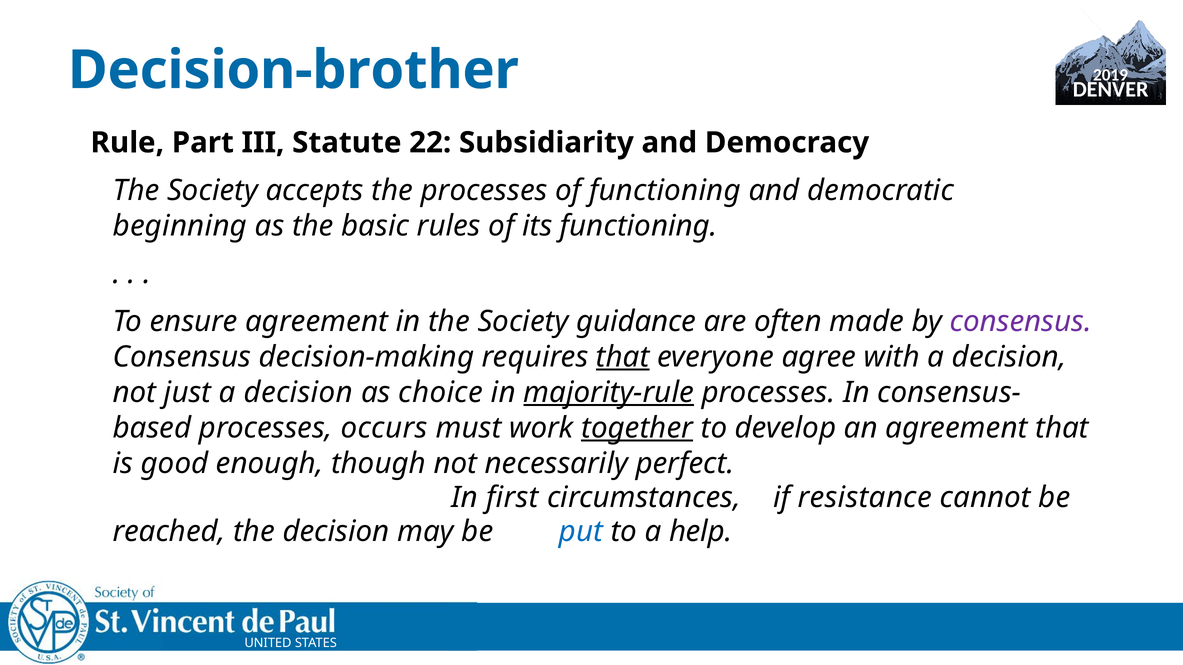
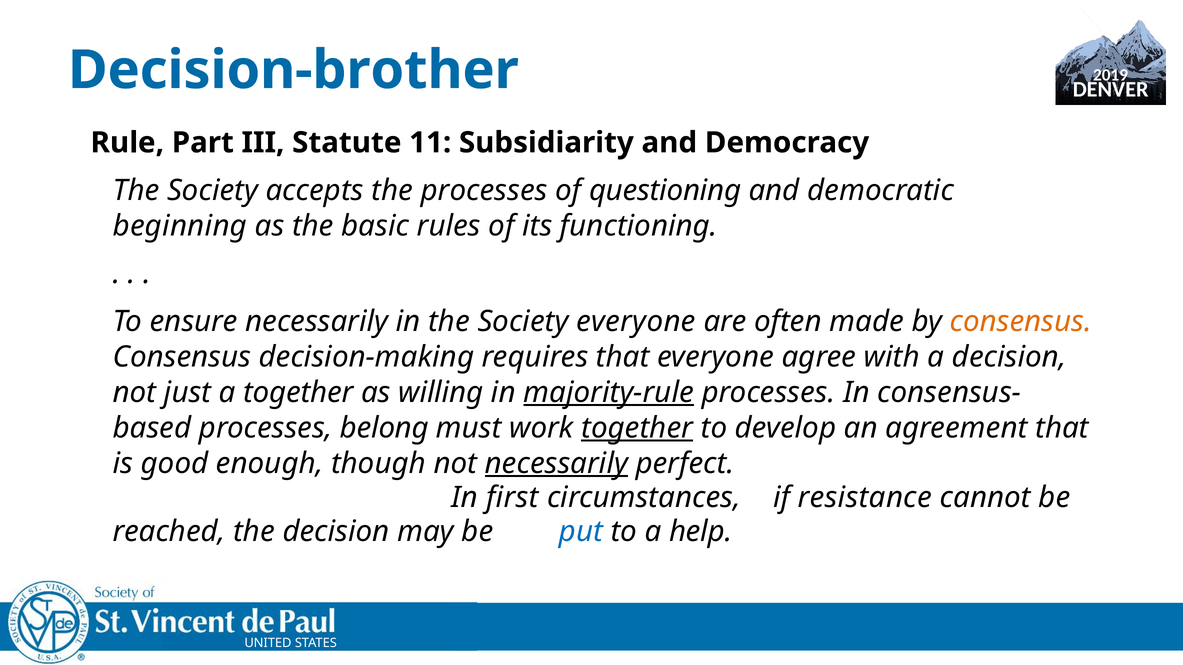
22: 22 -> 11 (430, 143)
of functioning: functioning -> questioning (665, 191)
ensure agreement: agreement -> necessarily (317, 322)
Society guidance: guidance -> everyone (636, 322)
consensus colour: purple -> orange (1021, 322)
that underline: present -> none (623, 357)
just a decision: decision -> together (298, 393)
choice: choice -> willing (441, 393)
occurs: occurs -> belong (384, 428)
necessarily underline: none -> present (556, 464)
